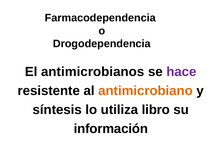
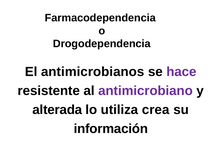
antimicrobiano colour: orange -> purple (145, 91)
síntesis: síntesis -> alterada (57, 110)
libro: libro -> crea (156, 110)
